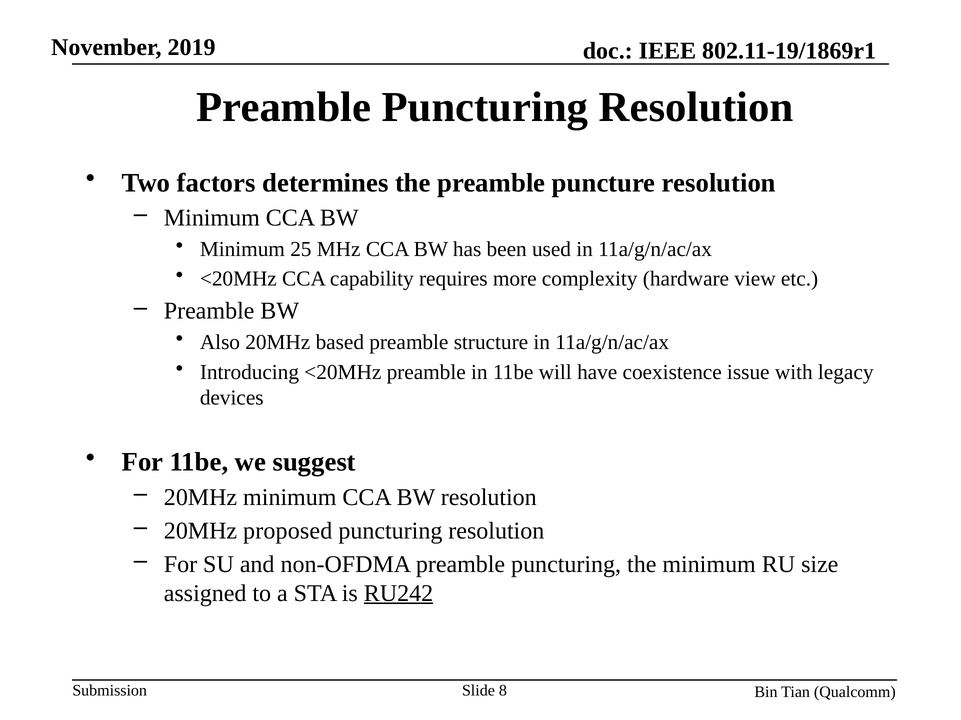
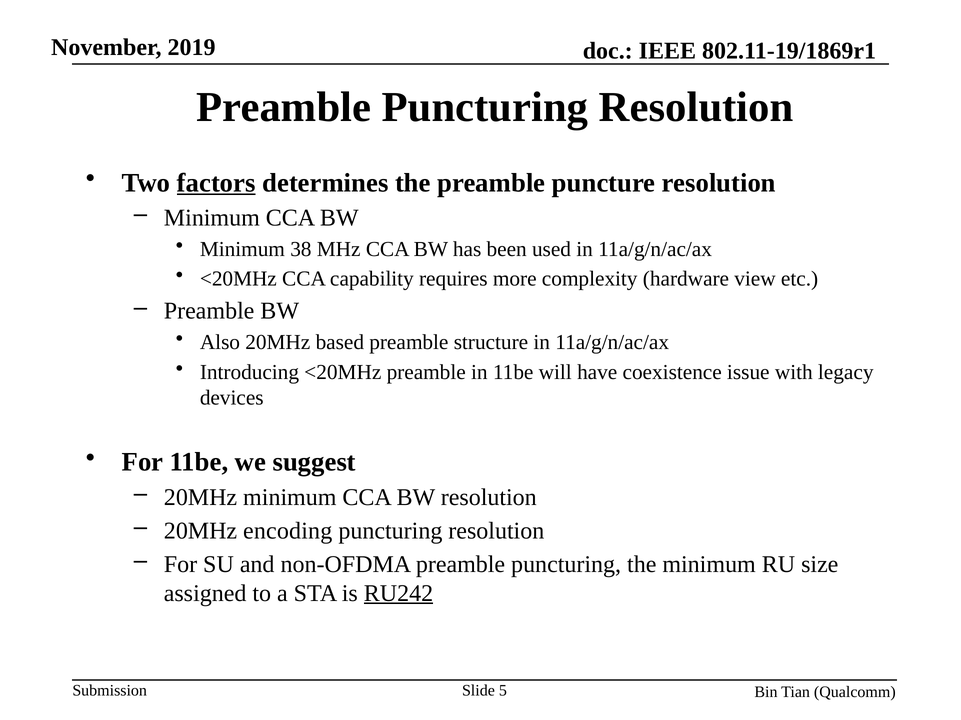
factors underline: none -> present (216, 183)
25: 25 -> 38 (301, 249)
proposed: proposed -> encoding (288, 531)
8: 8 -> 5 (503, 691)
